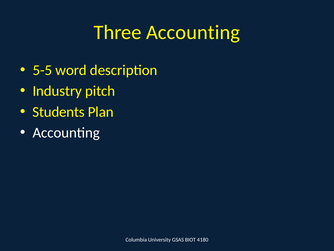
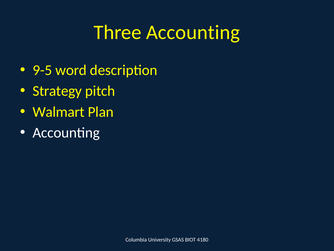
5-5: 5-5 -> 9-5 (42, 70)
Industry: Industry -> Strategy (57, 91)
Students: Students -> Walmart (59, 112)
